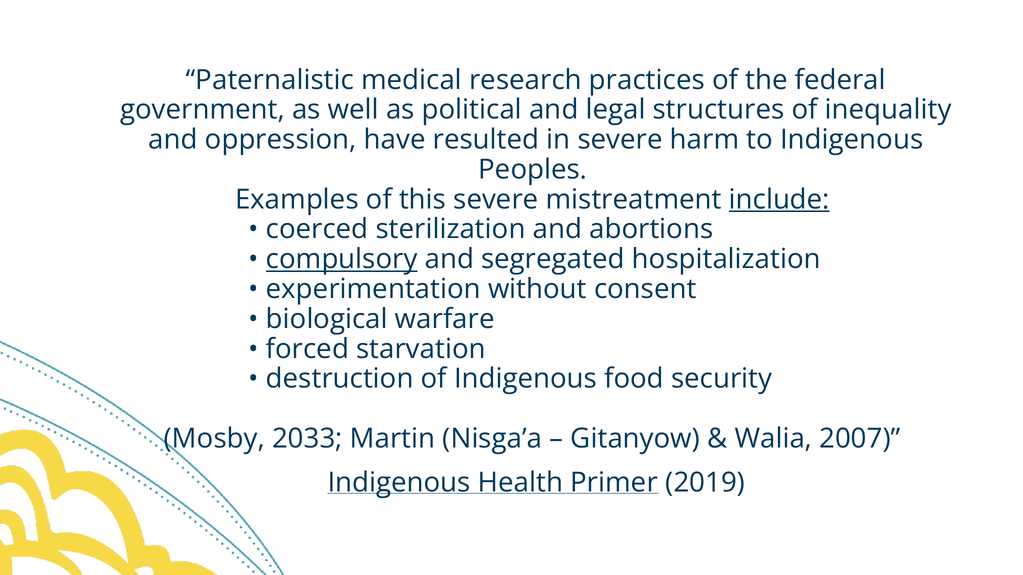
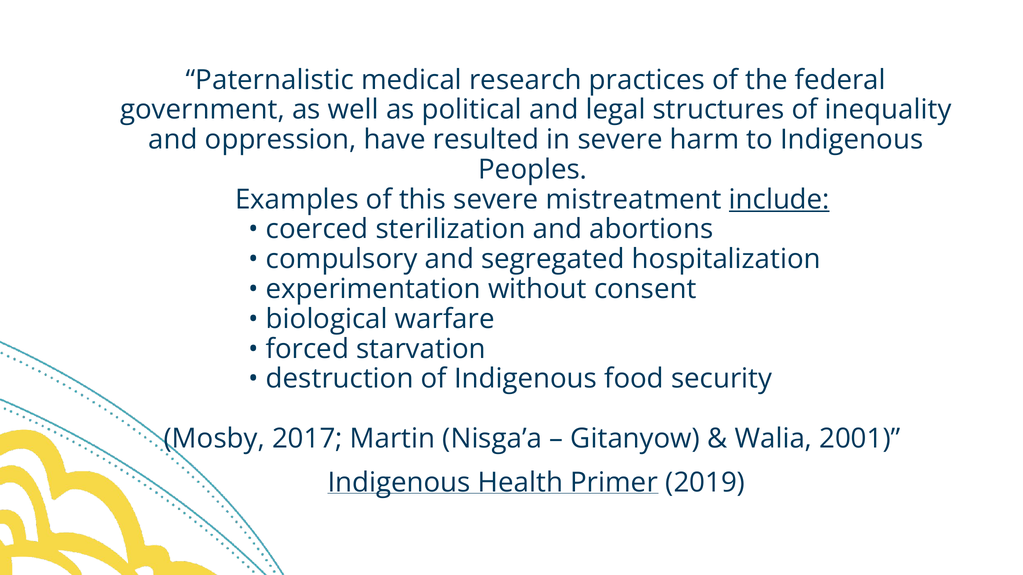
compulsory underline: present -> none (342, 259)
2033: 2033 -> 2017 (307, 439)
2007: 2007 -> 2001 (860, 439)
